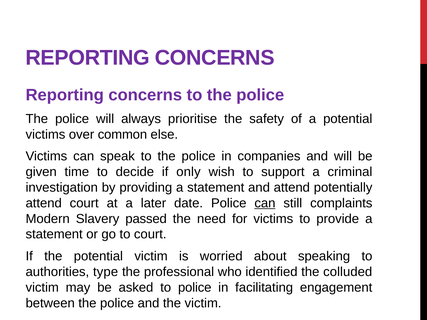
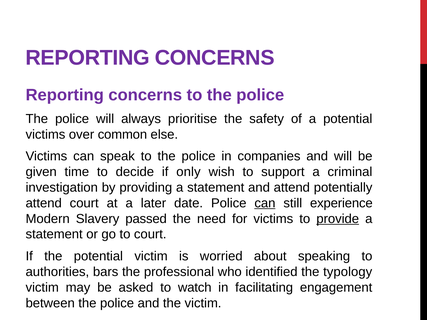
complaints: complaints -> experience (341, 203)
provide underline: none -> present (338, 219)
type: type -> bars (106, 272)
colluded: colluded -> typology (348, 272)
to police: police -> watch (195, 288)
